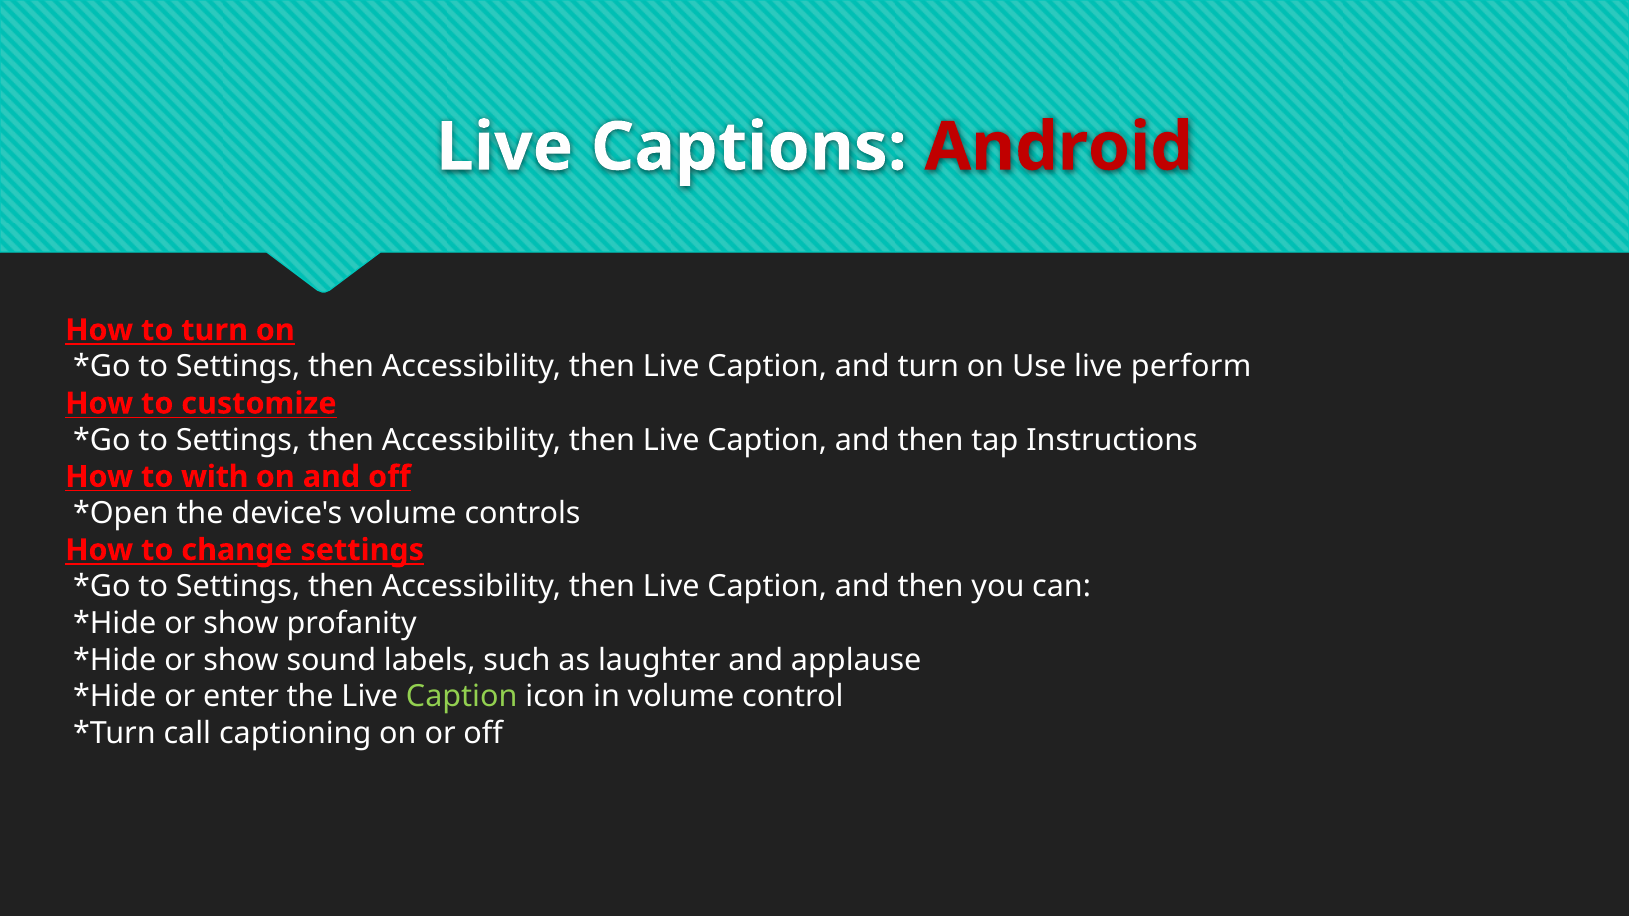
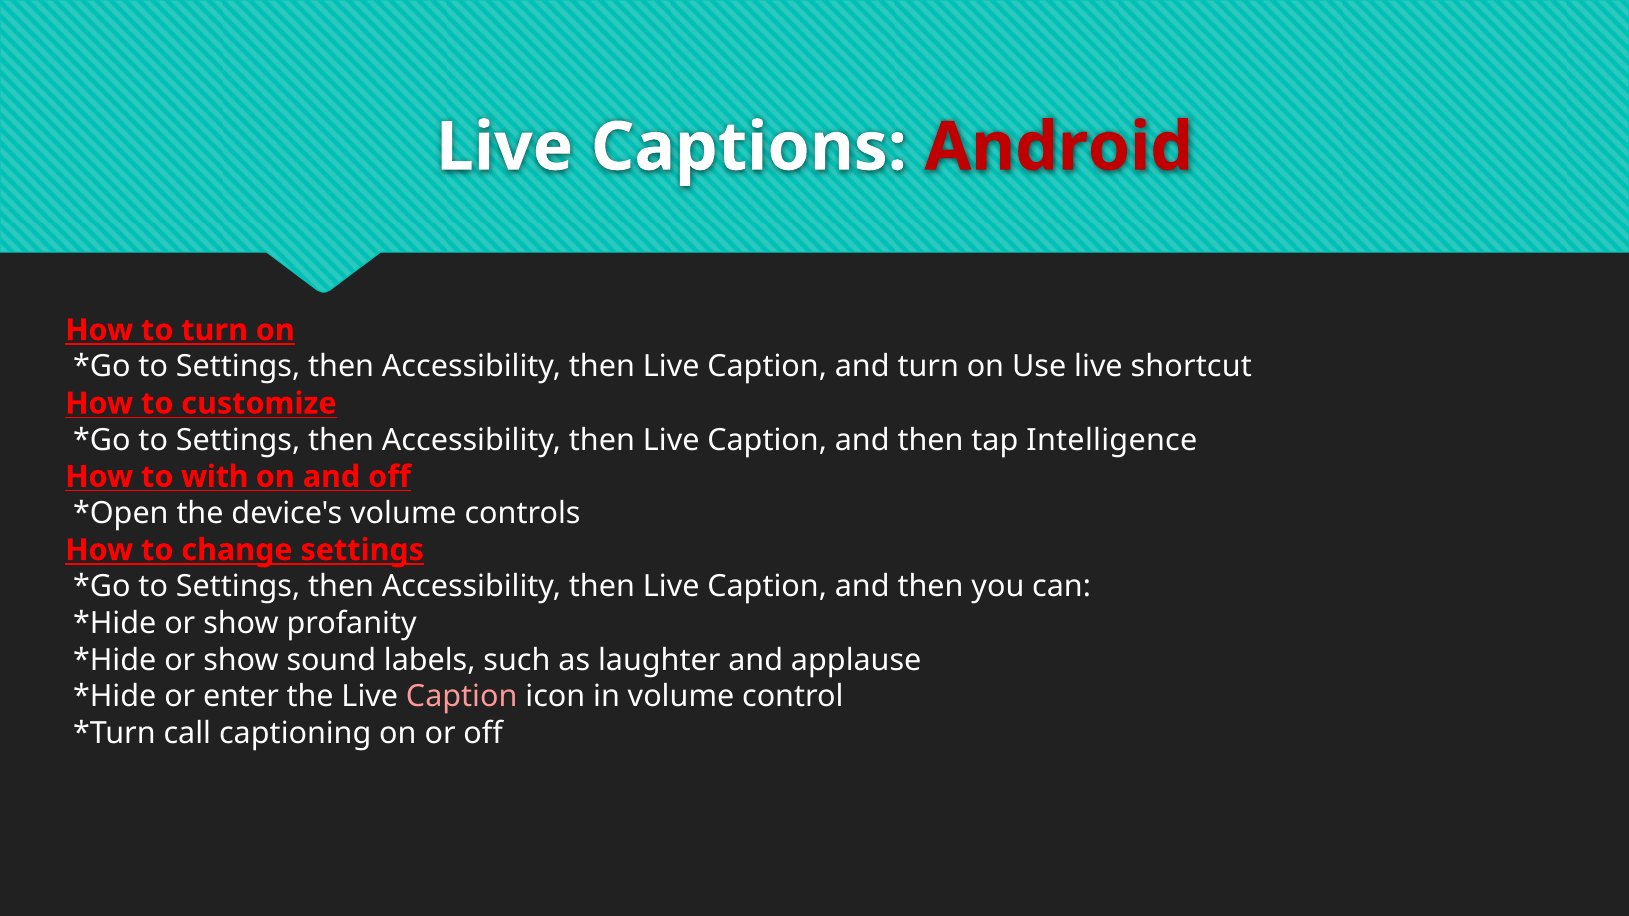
perform: perform -> shortcut (1191, 367)
Instructions: Instructions -> Intelligence (1112, 440)
Caption colour: light green -> pink (462, 697)
